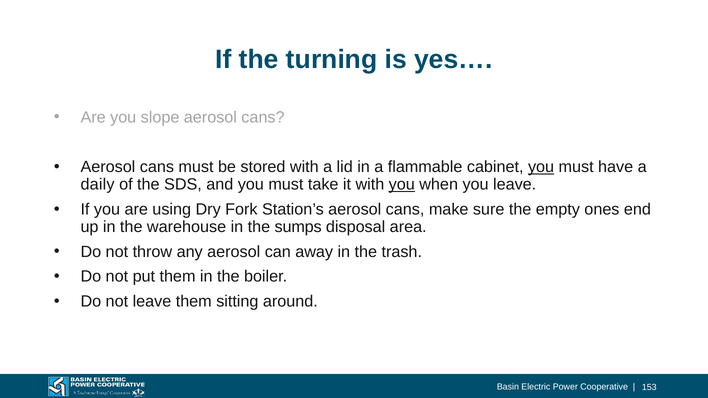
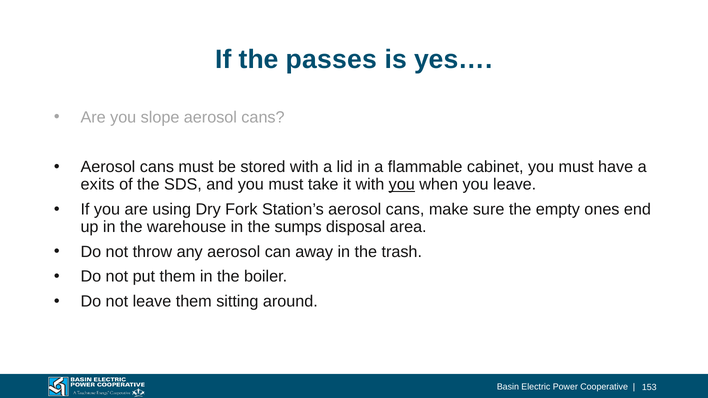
turning: turning -> passes (332, 59)
you underline: present -> none (541, 167)
daily: daily -> exits (98, 185)
